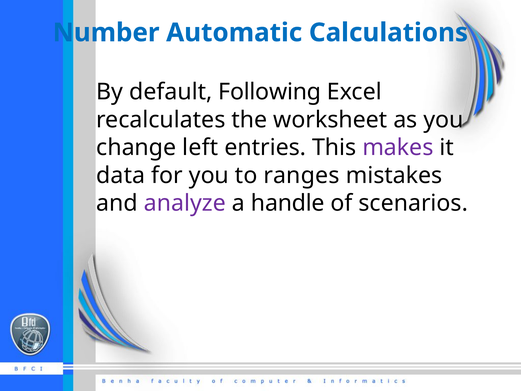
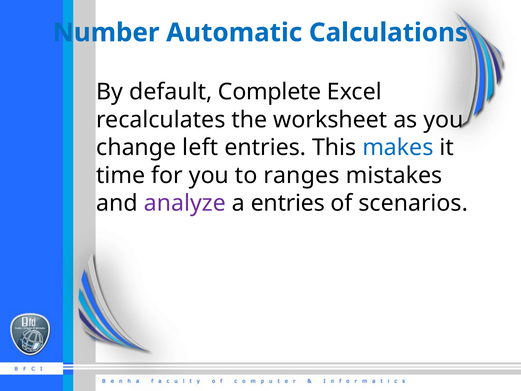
Following: Following -> Complete (270, 92)
makes colour: purple -> blue (398, 147)
data: data -> time (121, 175)
a handle: handle -> entries (288, 203)
